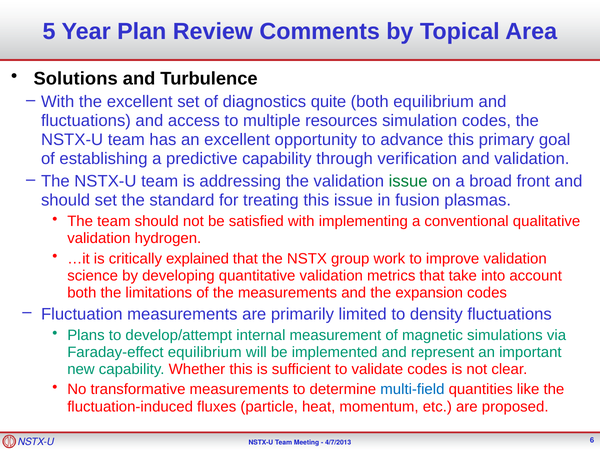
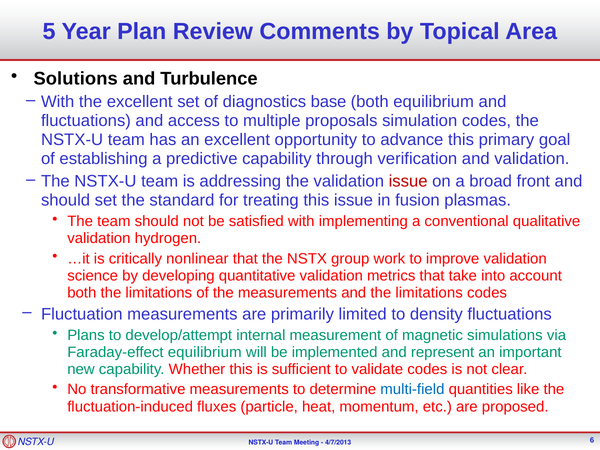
quite: quite -> base (329, 102)
resources: resources -> proposals (341, 121)
issue colour: green -> red (408, 181)
explained: explained -> nonlinear (197, 259)
and the expansion: expansion -> limitations (429, 293)
